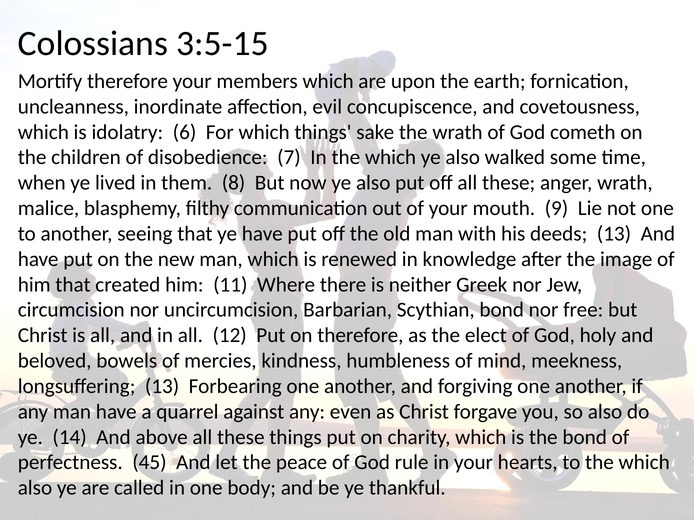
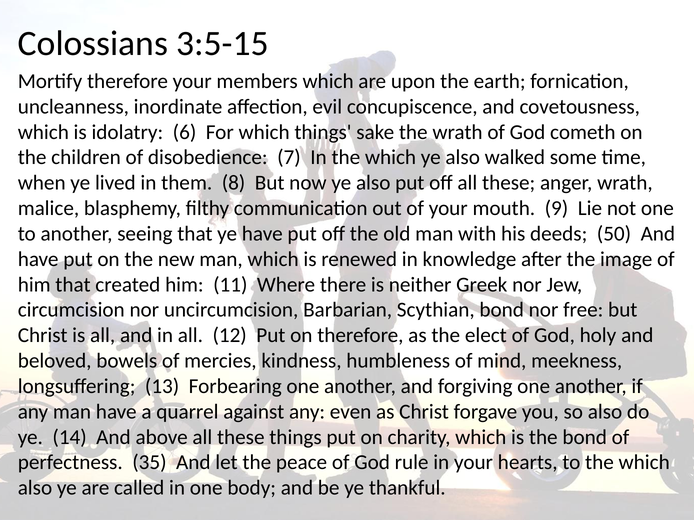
deeds 13: 13 -> 50 (614, 234)
45: 45 -> 35 (149, 463)
